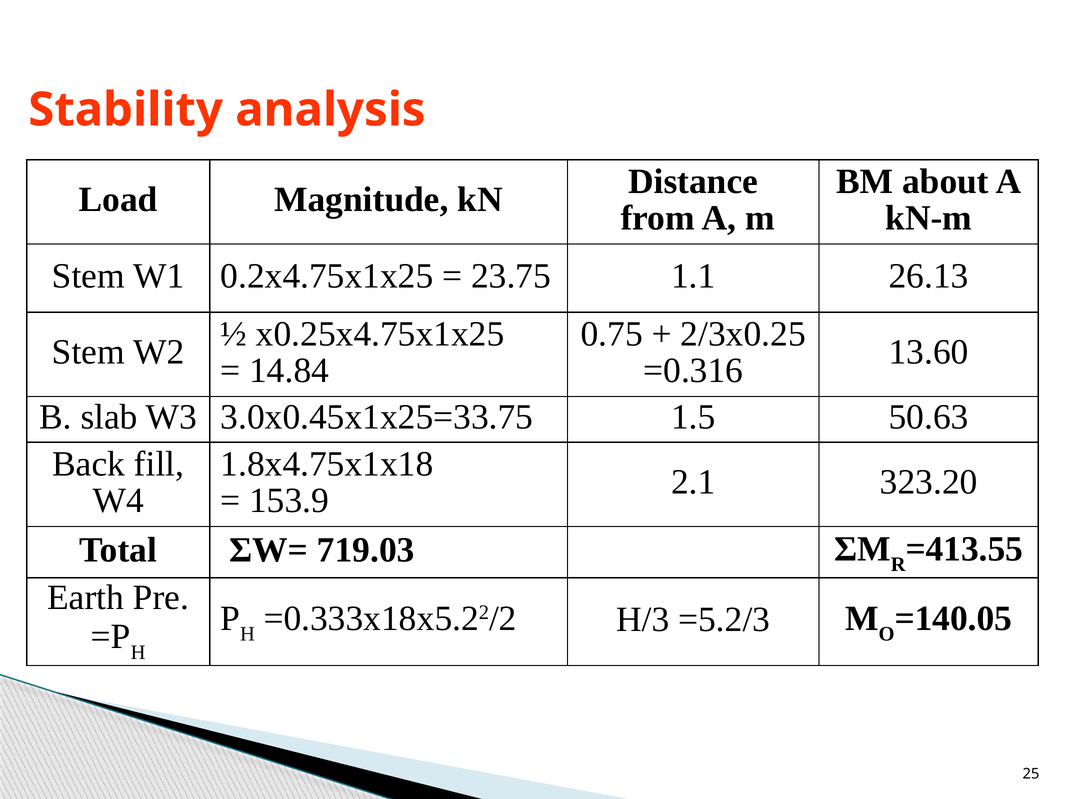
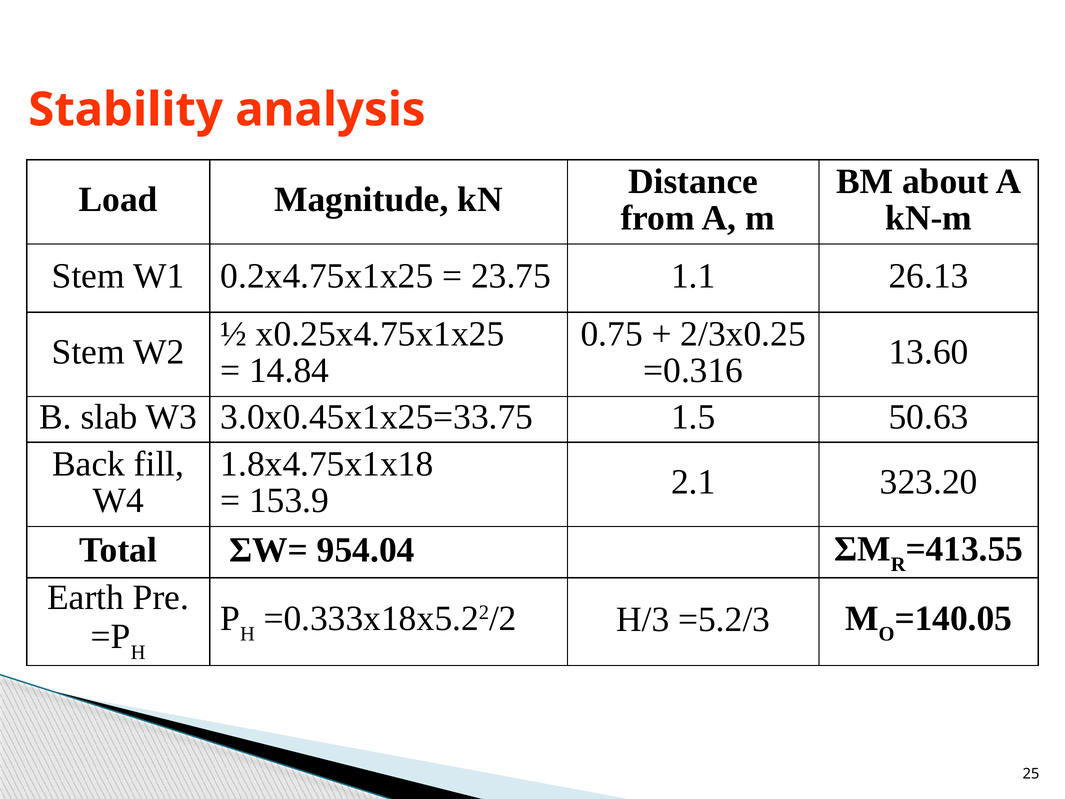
719.03: 719.03 -> 954.04 (366, 550)
